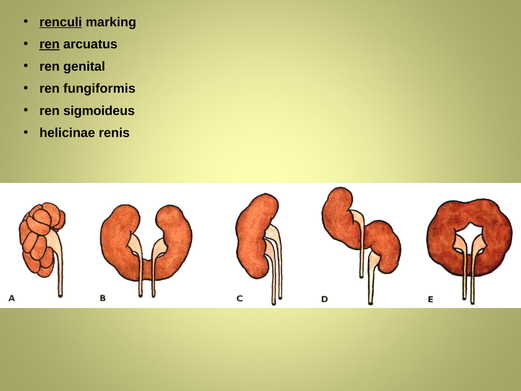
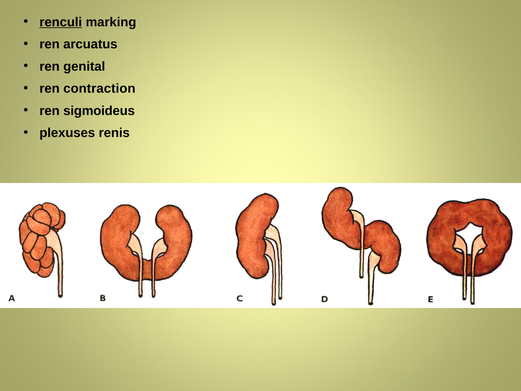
ren underline: present -> none (50, 44)
fungiformis: fungiformis -> contraction (99, 88)
helicinae: helicinae -> plexuses (67, 133)
